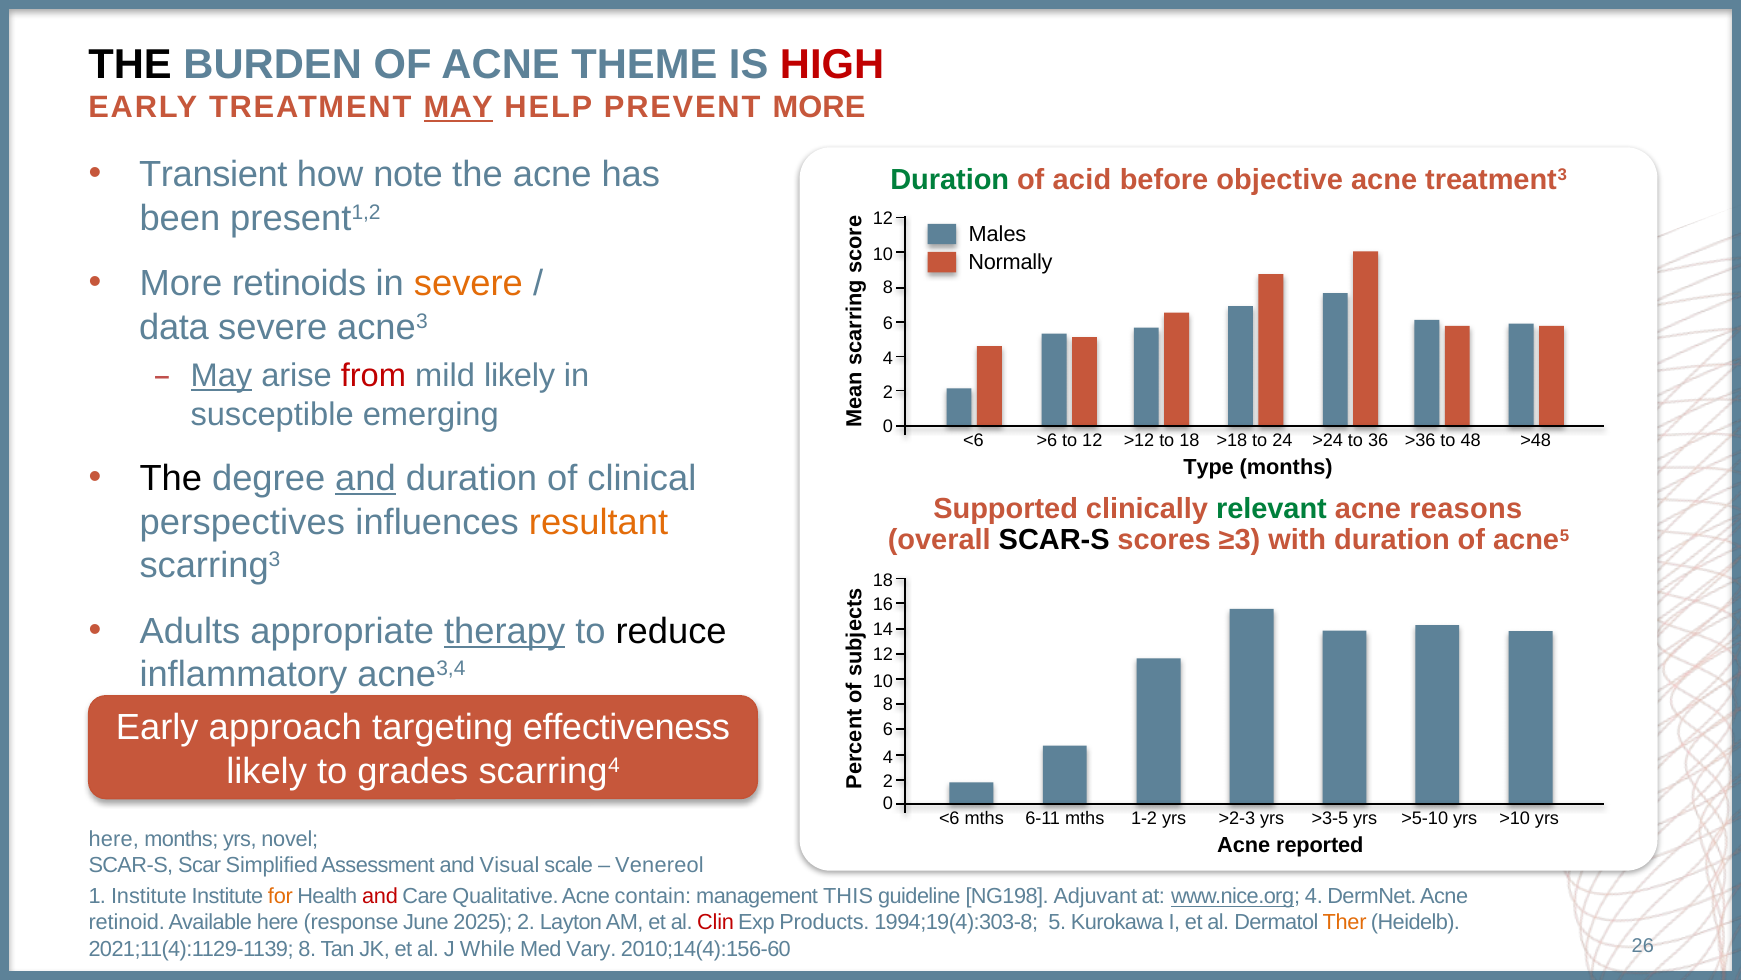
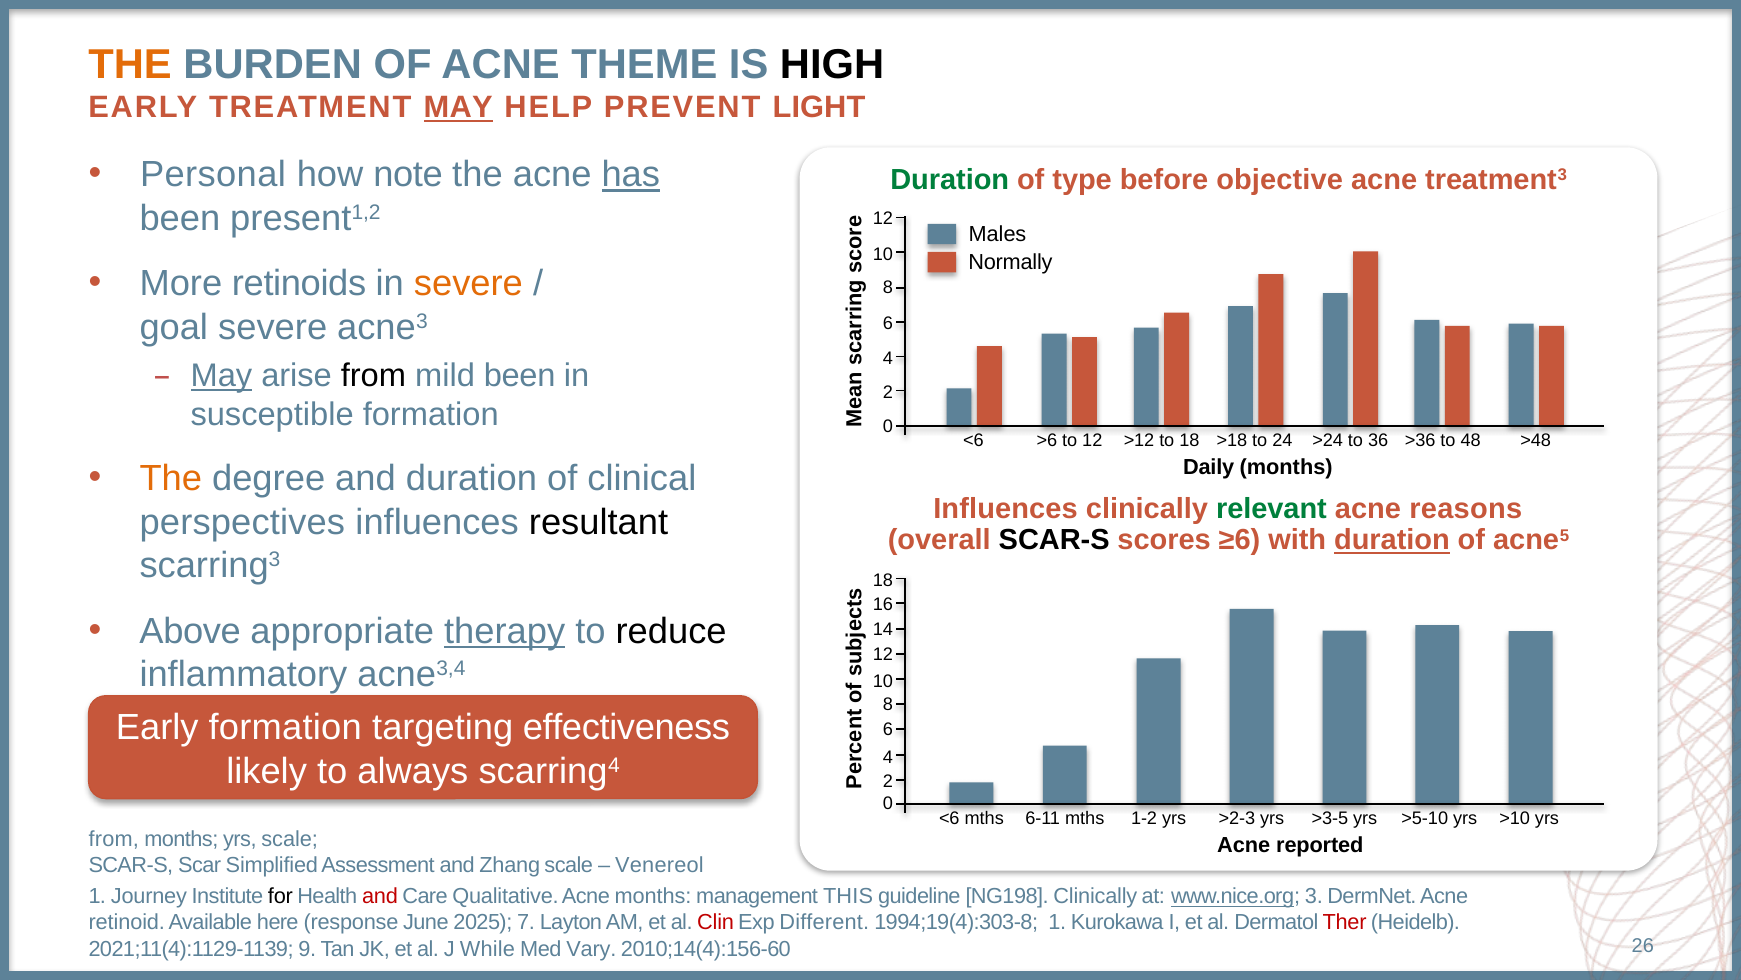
THE colour: black -> orange (130, 65)
HIGH colour: red -> black (832, 65)
PREVENT MORE: MORE -> LIGHT (819, 108)
Transient: Transient -> Personal (213, 175)
has underline: none -> present (631, 175)
acid: acid -> type (1082, 180)
data: data -> goal (174, 327)
from colour: red -> black (373, 376)
mild likely: likely -> been (520, 376)
susceptible emerging: emerging -> formation (431, 415)
Type: Type -> Daily (1209, 467)
The colour: black -> orange (171, 478)
and underline: present -> none (365, 478)
Supported: Supported -> Influences (1006, 509)
resultant colour: orange -> black (599, 522)
≥3: ≥3 -> ≥6 (1240, 540)
duration underline: none -> present (1392, 540)
Adults: Adults -> Above (190, 631)
Early approach: approach -> formation (285, 727)
grades: grades -> always (413, 771)
here: here -> from (114, 838)
yrs novel: novel -> scale (290, 838)
Visual: Visual -> Zhang (510, 864)
1 Institute: Institute -> Journey (149, 896)
for colour: orange -> black (280, 896)
Acne contain: contain -> months (653, 896)
NG198 Adjuvant: Adjuvant -> Clinically (1095, 896)
www.nice.org 4: 4 -> 3 (1314, 896)
2025 2: 2 -> 7 (526, 922)
Products: Products -> Different (824, 922)
1994;19(4):303-8 5: 5 -> 1 (1057, 922)
Ther colour: orange -> red (1345, 922)
2021;11(4):1129-1139 8: 8 -> 9 (307, 948)
